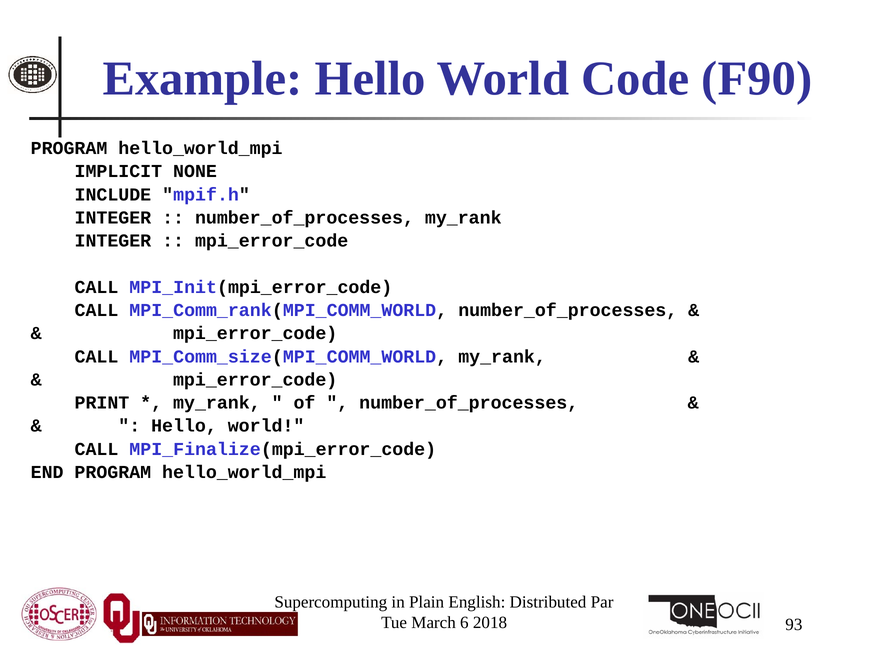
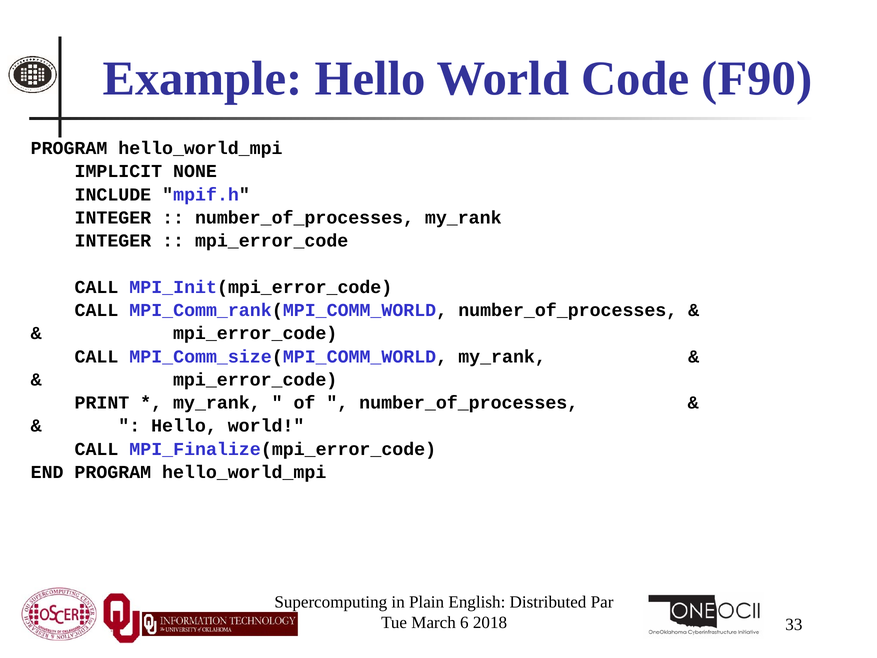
93: 93 -> 33 (794, 624)
